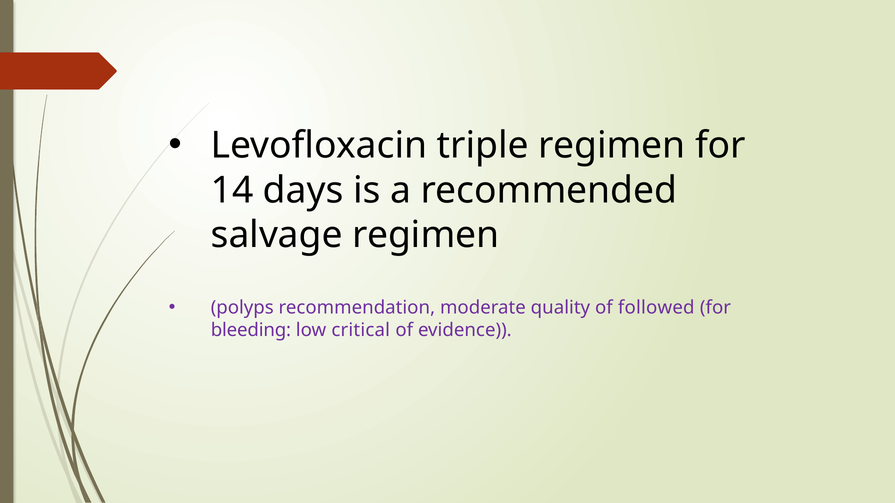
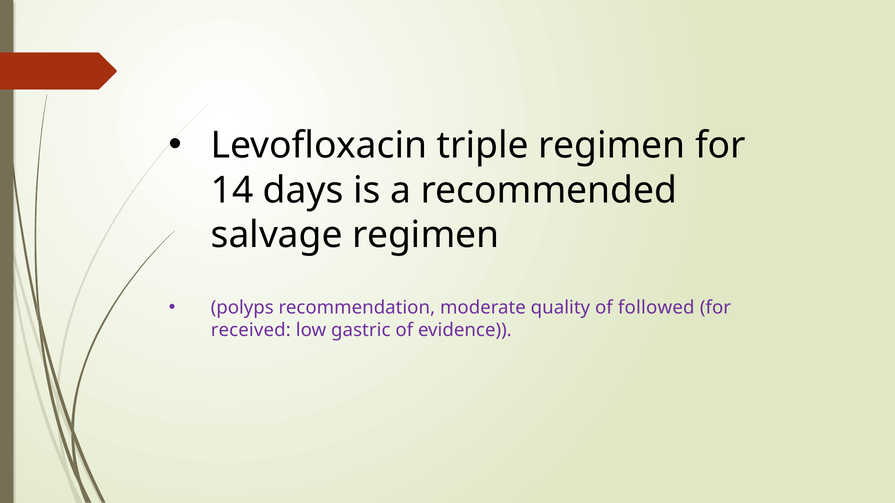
bleeding: bleeding -> received (251, 330)
critical: critical -> gastric (361, 330)
